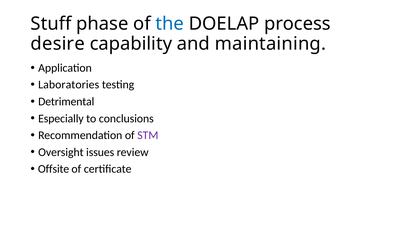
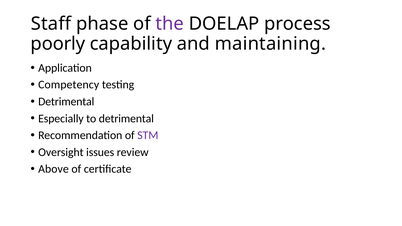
Stuff: Stuff -> Staff (51, 24)
the colour: blue -> purple (170, 24)
desire: desire -> poorly (58, 44)
Laboratories: Laboratories -> Competency (69, 85)
to conclusions: conclusions -> detrimental (126, 119)
Offsite: Offsite -> Above (53, 169)
